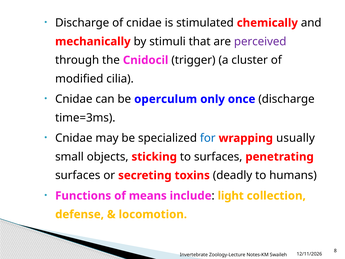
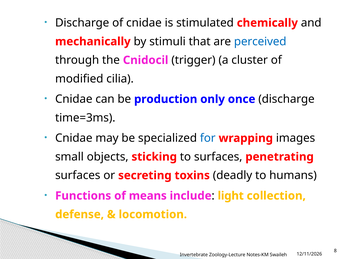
perceived colour: purple -> blue (260, 41)
operculum: operculum -> production (166, 99)
usually: usually -> images (296, 138)
